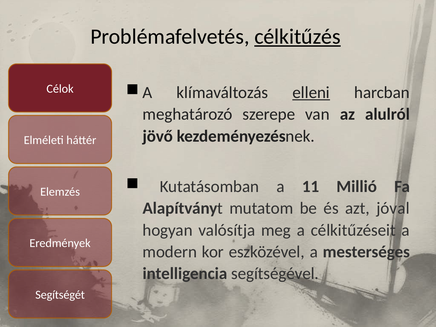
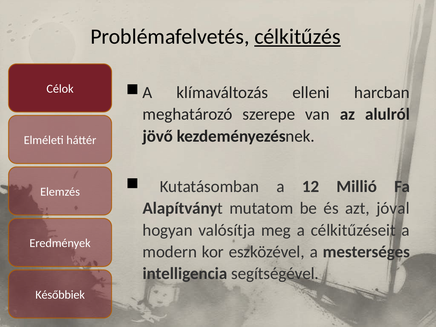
elleni underline: present -> none (311, 93)
11: 11 -> 12 (311, 187)
Segítségét: Segítségét -> Későbbiek (60, 295)
